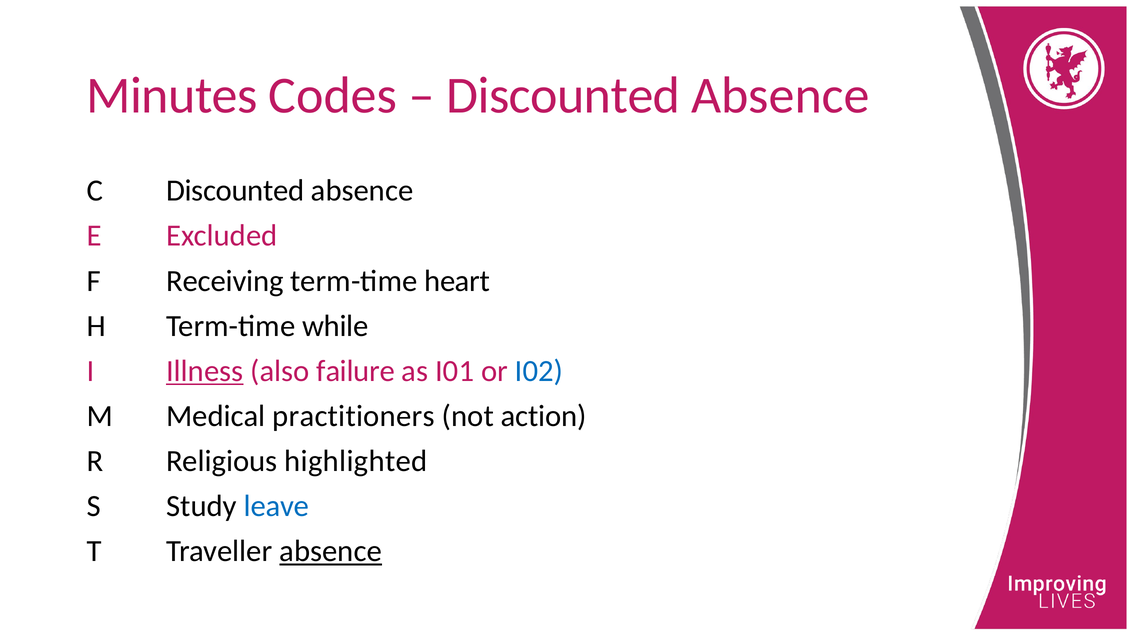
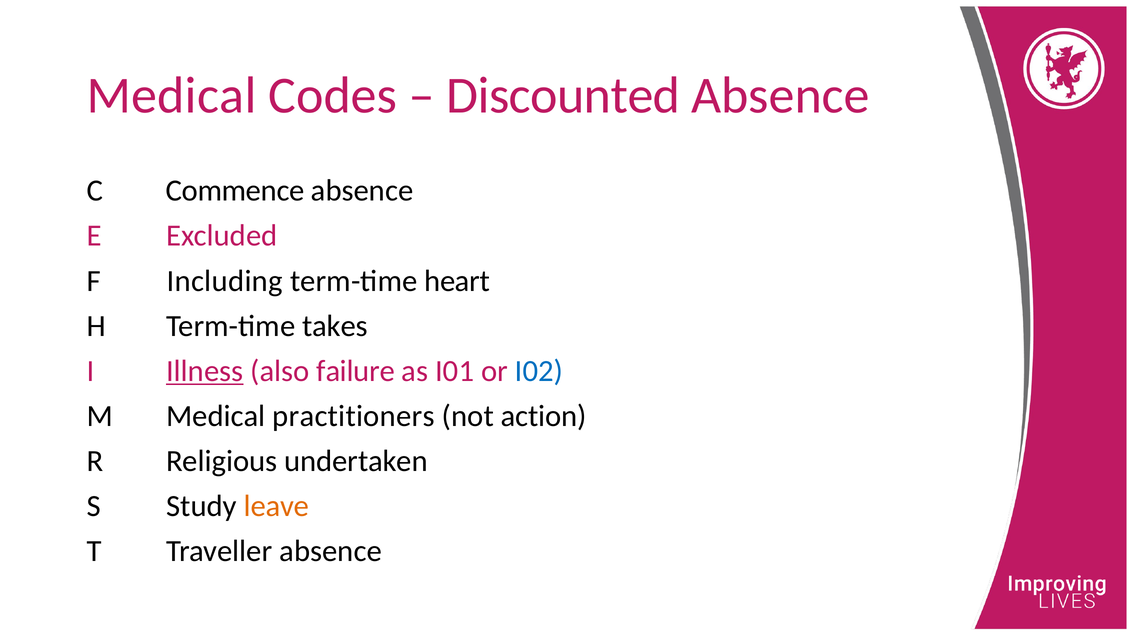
Minutes: Minutes -> Medical (171, 95)
C Discounted: Discounted -> Commence (235, 191)
Receiving: Receiving -> Including (225, 281)
while: while -> takes (335, 326)
highlighted: highlighted -> undertaken (356, 461)
leave colour: blue -> orange (276, 506)
absence underline: present -> none (331, 551)
